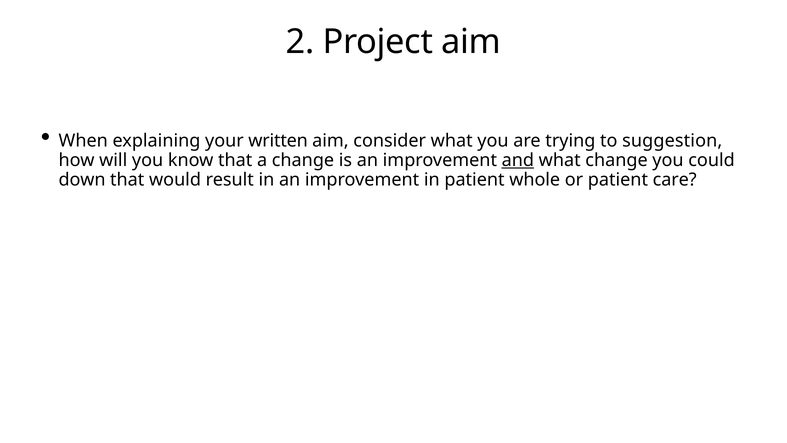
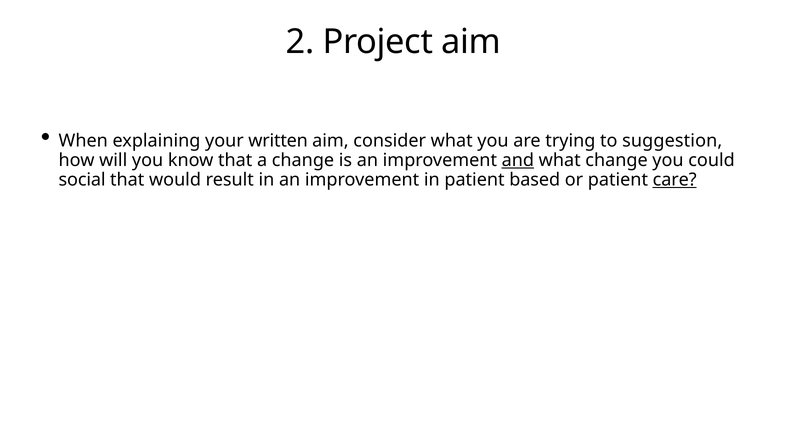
down: down -> social (82, 180)
whole: whole -> based (535, 180)
care underline: none -> present (675, 180)
